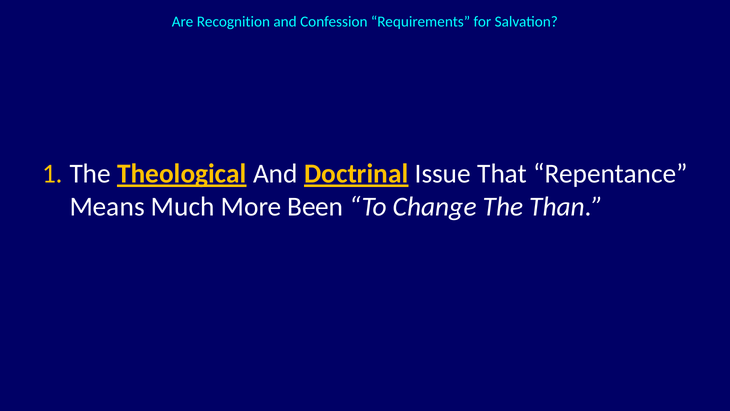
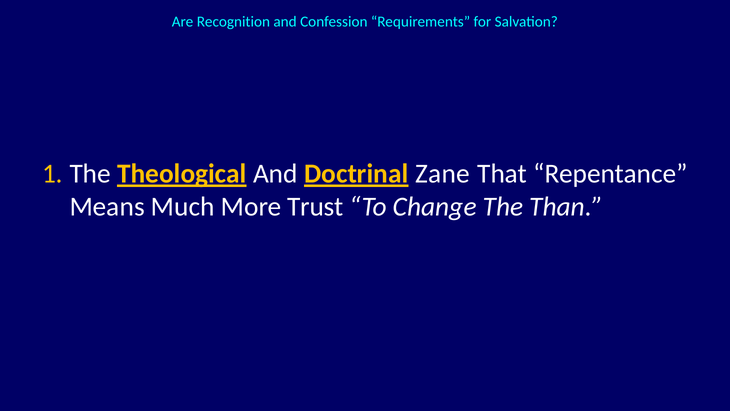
Issue: Issue -> Zane (443, 174)
Been: Been -> Trust (315, 207)
